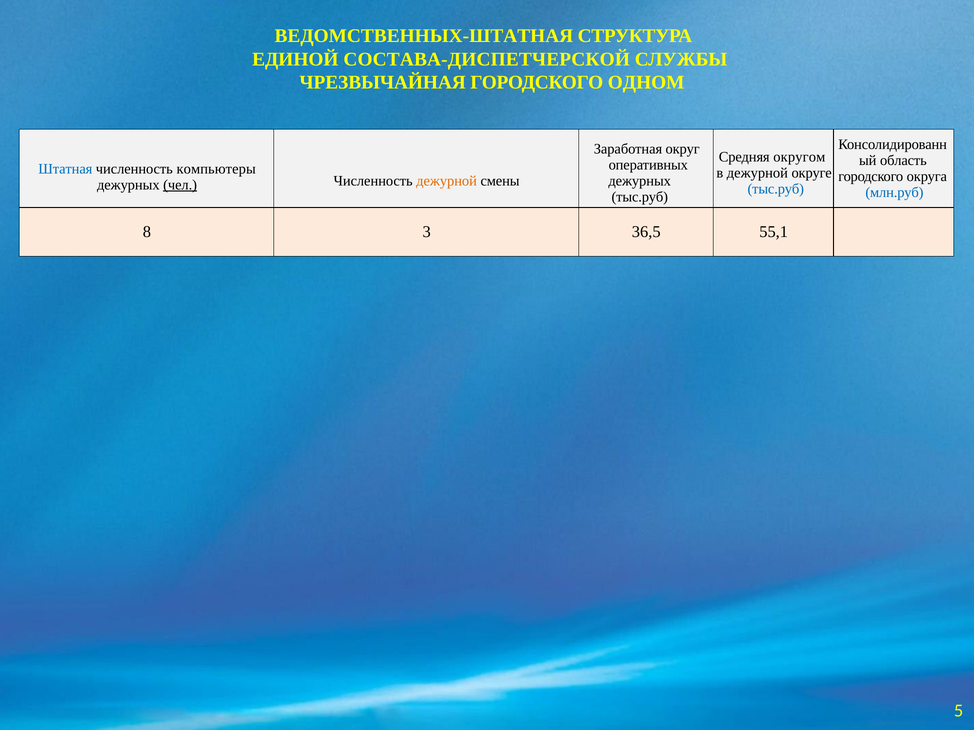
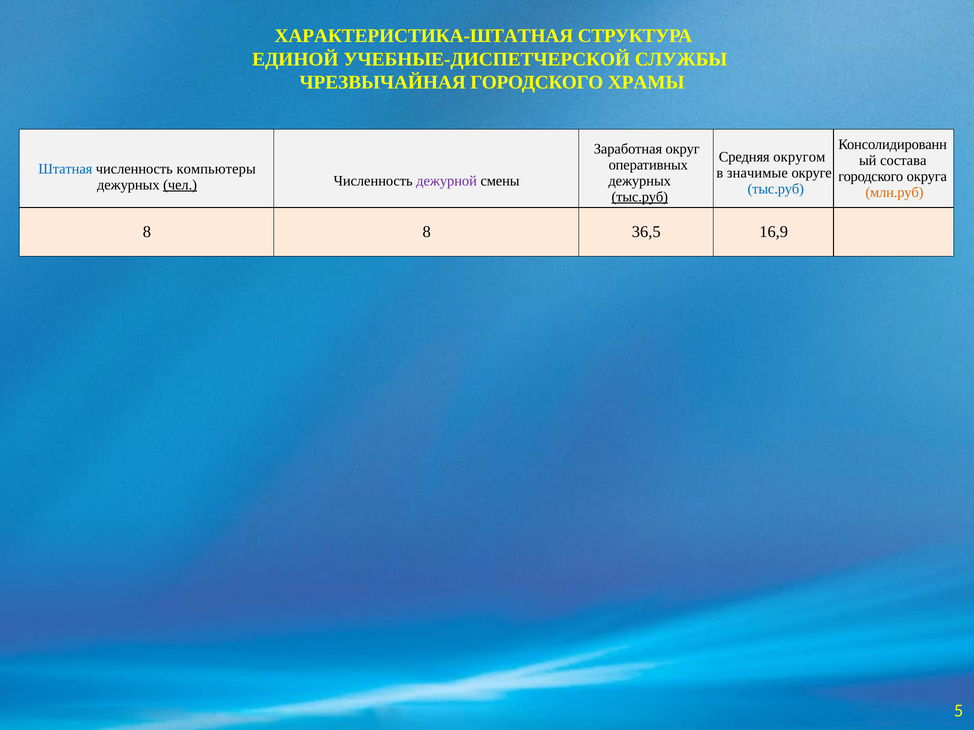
ВЕДОМСТВЕННЫХ-ШТАТНАЯ: ВЕДОМСТВЕННЫХ-ШТАТНАЯ -> ХАРАКТЕРИСТИКА-ШТАТНАЯ (424, 36)
СОСТАВА-ДИСПЕТЧЕРСКОЙ: СОСТАВА-ДИСПЕТЧЕРСКОЙ -> УЧЕБНЫЕ-ДИСПЕТЧЕРСКОЙ (487, 59)
ОДНОМ: ОДНОМ -> ХРАМЫ (646, 83)
область: область -> состава (903, 161)
в дежурной: дежурной -> значимые (757, 173)
дежурной colour: orange -> purple (447, 181)
млн.руб colour: blue -> orange (894, 193)
тыс.руб underline: none -> present (640, 197)
8 3: 3 -> 8 (427, 232)
55,1: 55,1 -> 16,9 (774, 232)
